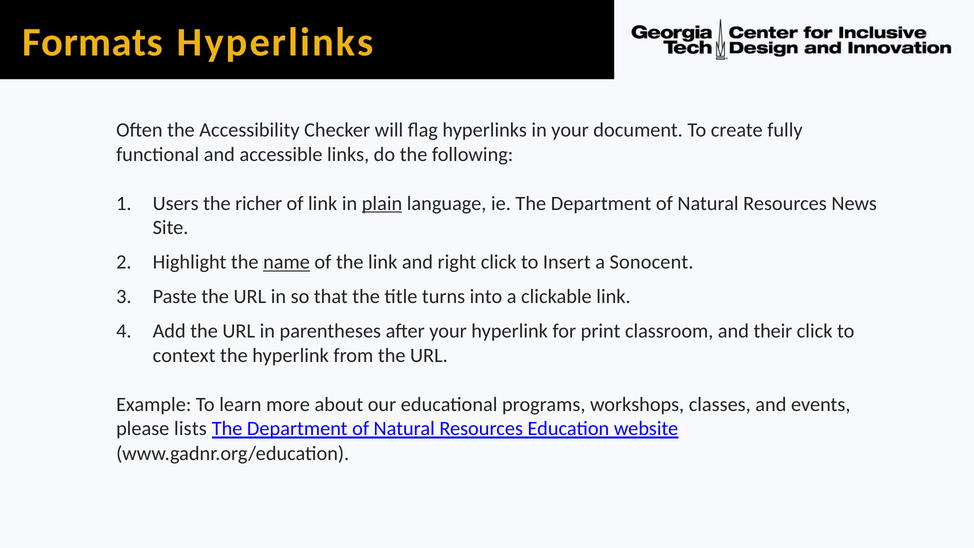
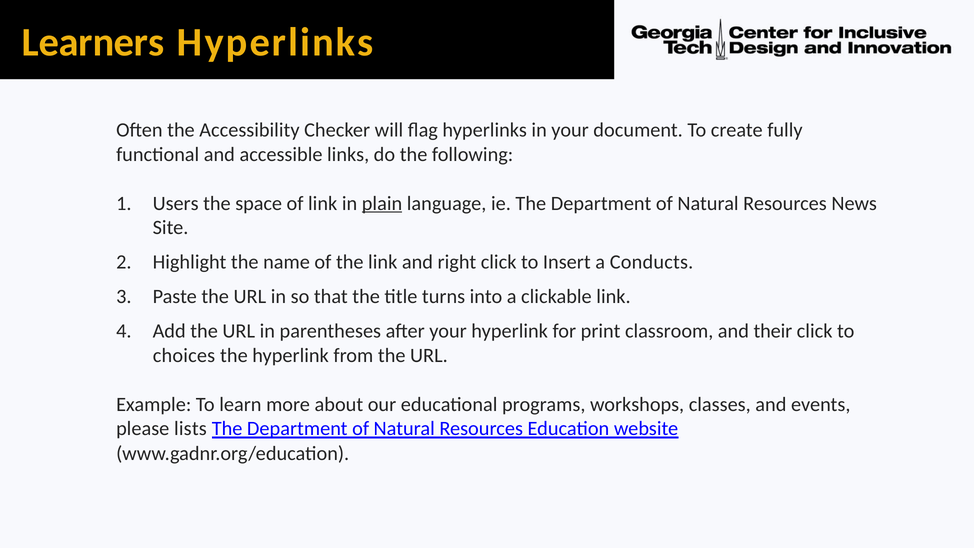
Formats: Formats -> Learners (93, 42)
richer: richer -> space (259, 203)
name underline: present -> none (287, 262)
Sonocent: Sonocent -> Conducts (652, 262)
context: context -> choices (184, 356)
